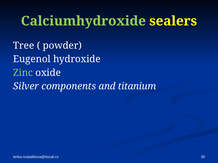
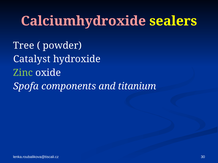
Calciumhydroxide colour: light green -> pink (83, 21)
Eugenol: Eugenol -> Catalyst (32, 59)
Silver: Silver -> Spofa (26, 86)
